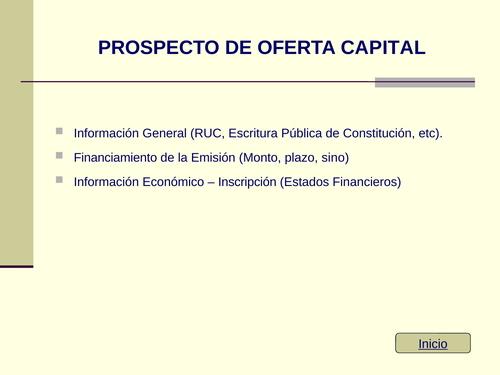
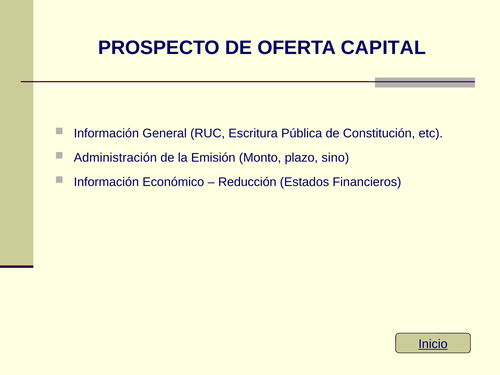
Financiamiento: Financiamiento -> Administración (115, 158)
Inscripción: Inscripción -> Reducción (247, 182)
